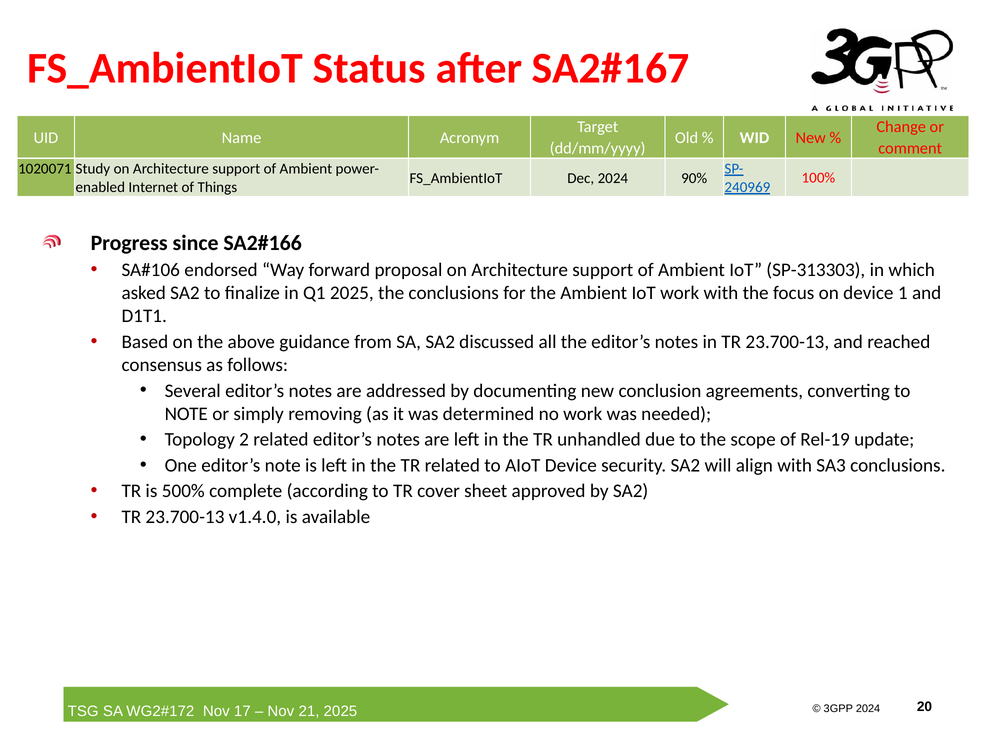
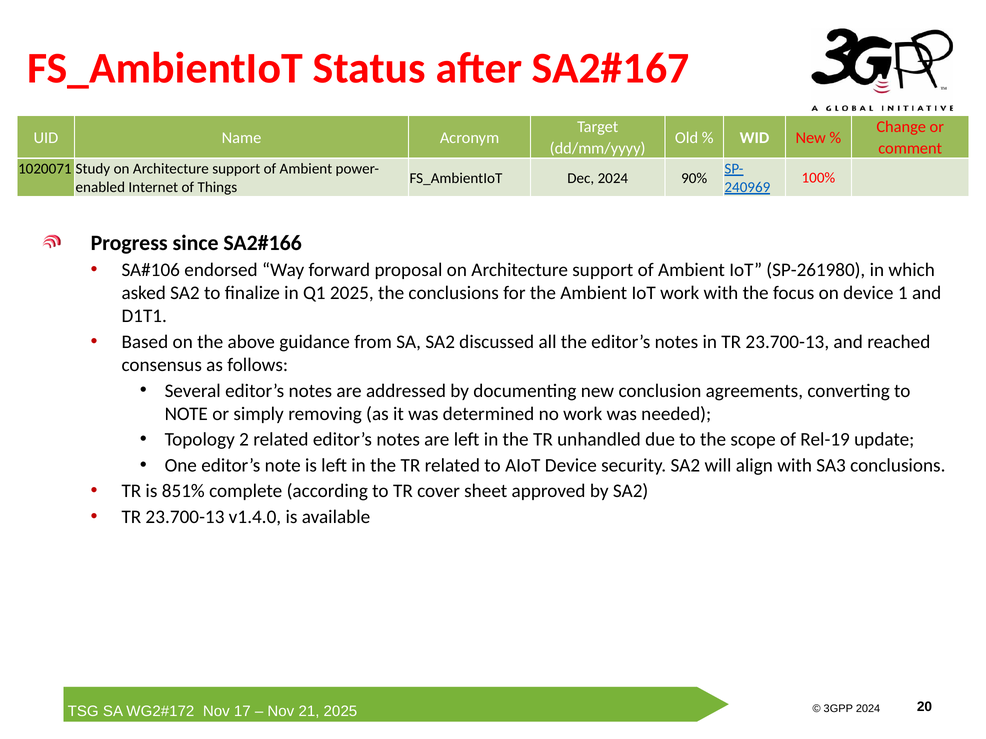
SP-313303: SP-313303 -> SP-261980 (816, 270)
500%: 500% -> 851% (183, 491)
